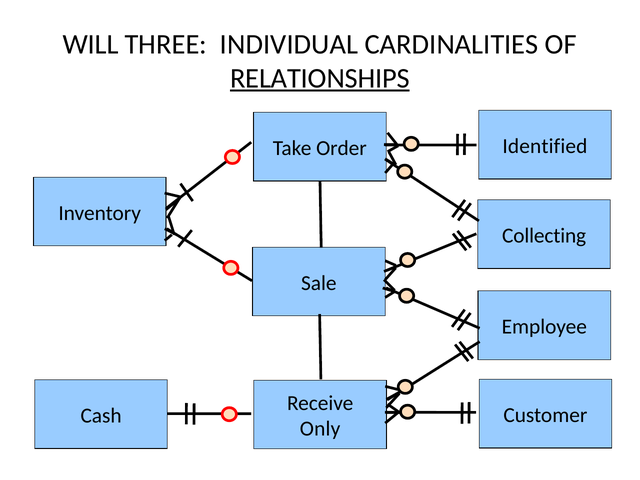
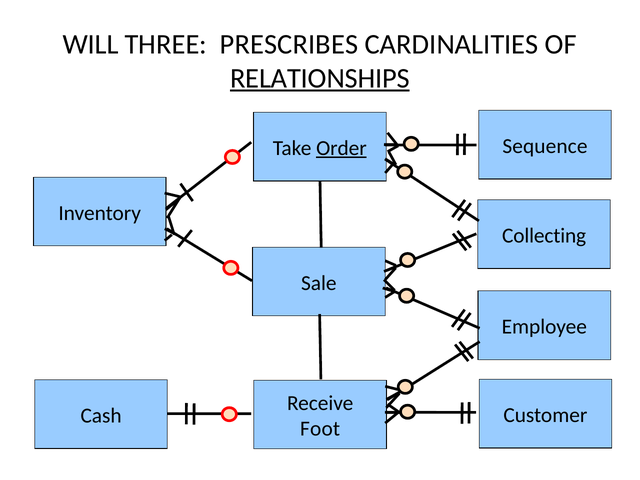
INDIVIDUAL: INDIVIDUAL -> PRESCRIBES (289, 44)
Identified: Identified -> Sequence (545, 146)
Order underline: none -> present (341, 148)
Only: Only -> Foot (320, 429)
